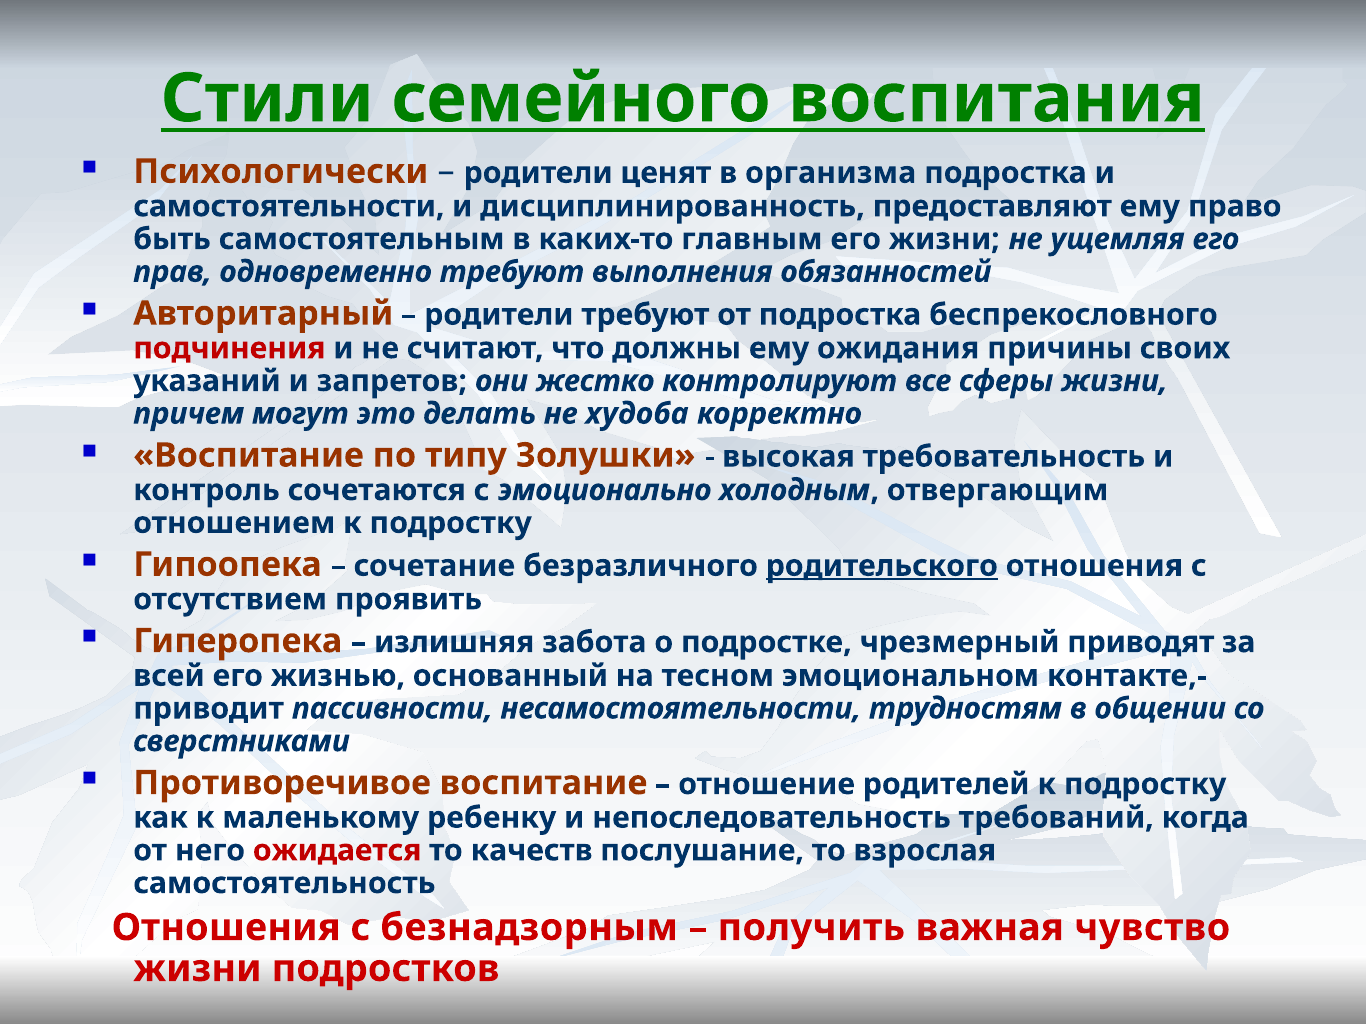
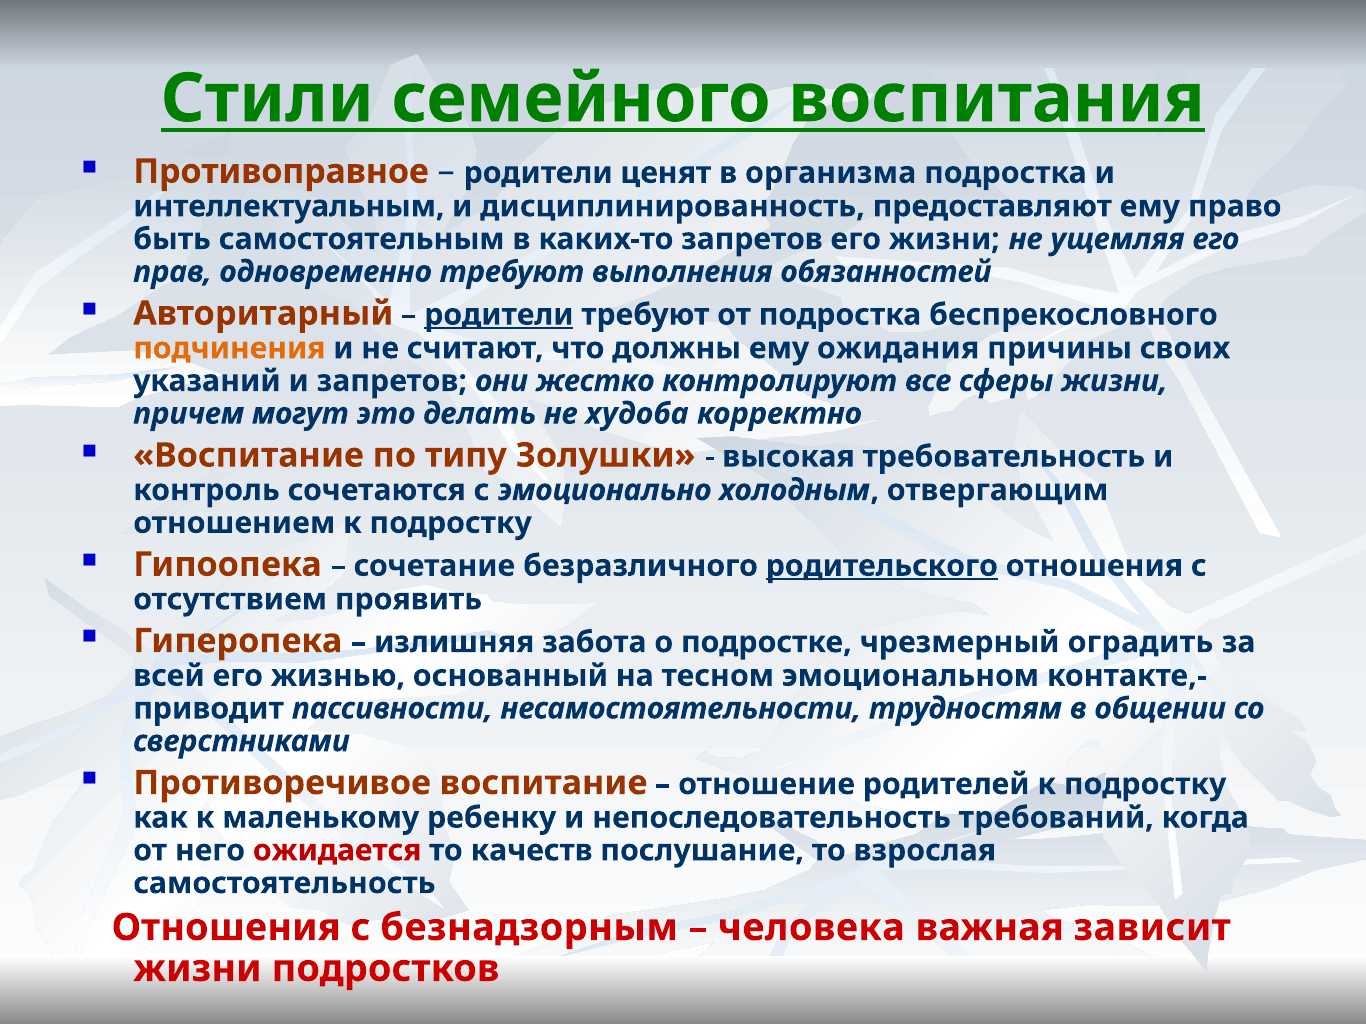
Психологически: Психологически -> Противоправное (281, 172)
самостоятельности: самостоятельности -> интеллектуальным (289, 206)
каких-то главным: главным -> запретов (752, 239)
родители underline: none -> present (499, 315)
подчинения colour: red -> orange (229, 348)
приводят: приводят -> оградить (1140, 643)
получить: получить -> человека (811, 928)
чувство: чувство -> зависит (1152, 928)
